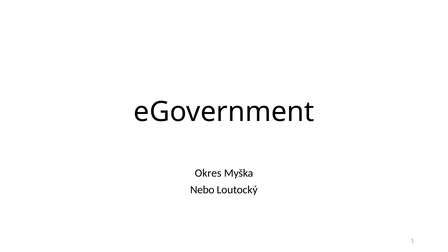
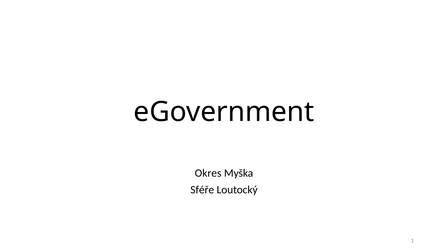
Nebo: Nebo -> Sféře (202, 190)
